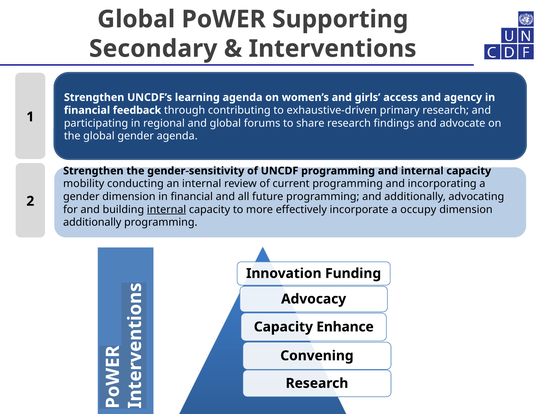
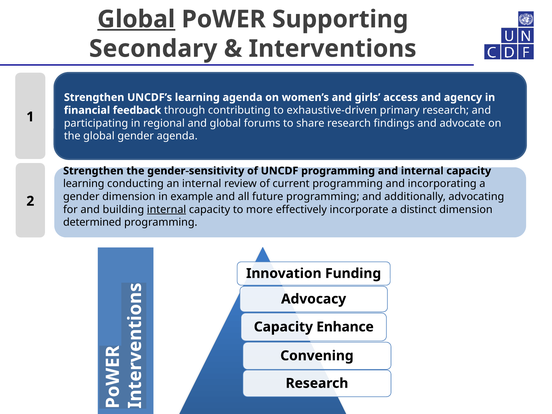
Global underline: none -> present (136, 19)
mobility: mobility -> learning (84, 184)
dimension in financial: financial -> example (192, 197)
occupy: occupy -> distinct (418, 209)
additionally: additionally -> determined (92, 222)
